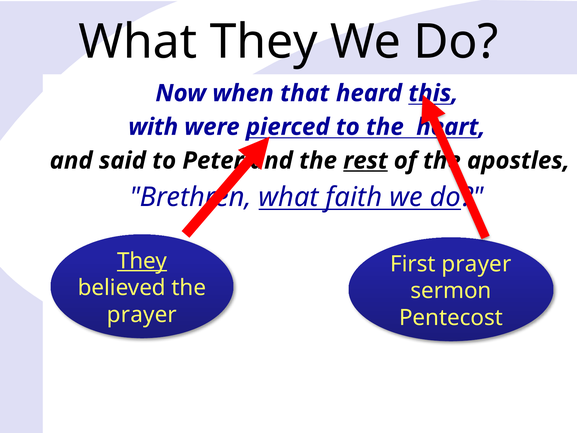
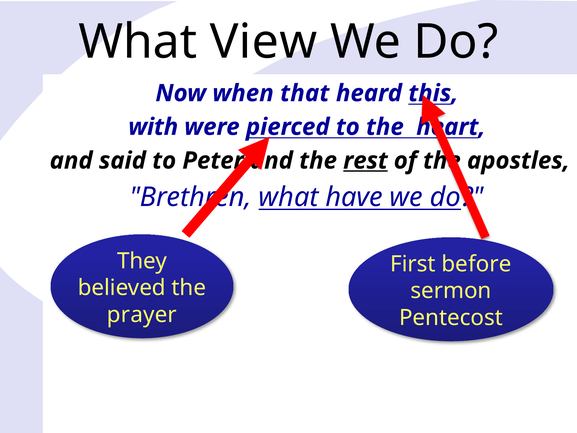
What They: They -> View (263, 42)
faith: faith -> have (354, 197)
They underline: present -> none (142, 261)
First prayer: prayer -> before (476, 264)
